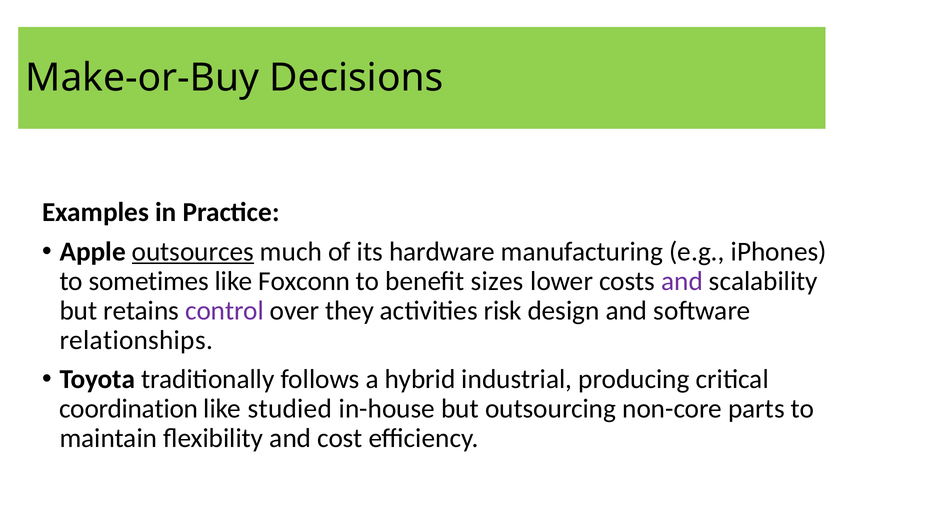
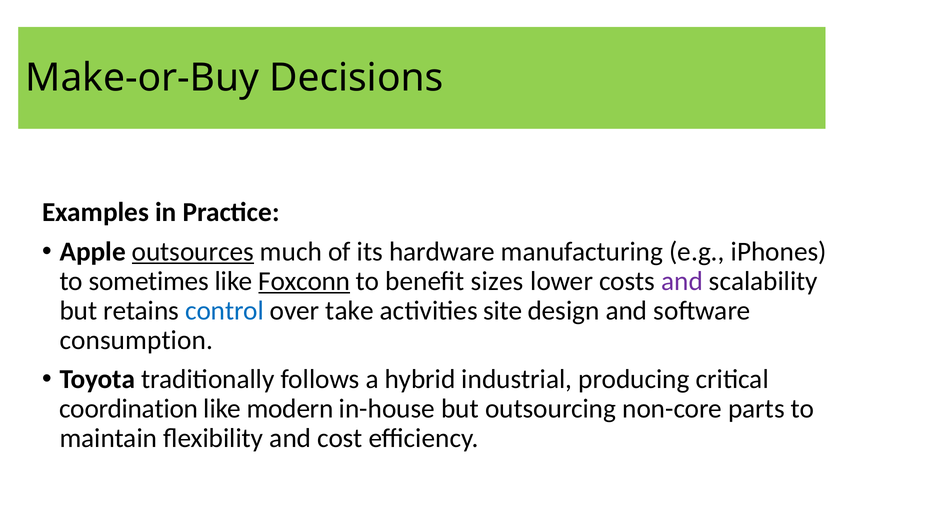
Foxconn underline: none -> present (304, 281)
control colour: purple -> blue (225, 310)
they: they -> take (350, 310)
risk: risk -> site (503, 310)
relationships: relationships -> consumption (136, 340)
studied: studied -> modern (290, 408)
